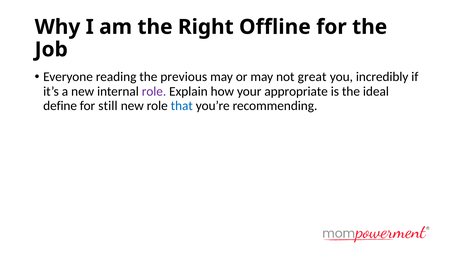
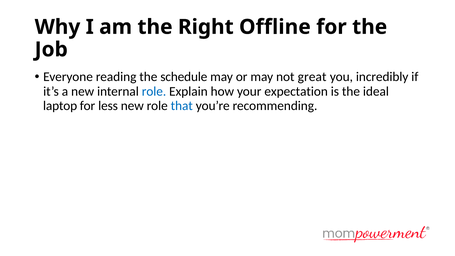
previous: previous -> schedule (184, 77)
role colour: purple -> blue (154, 91)
appropriate: appropriate -> expectation (296, 91)
define: define -> laptop (60, 106)
still: still -> less (108, 106)
